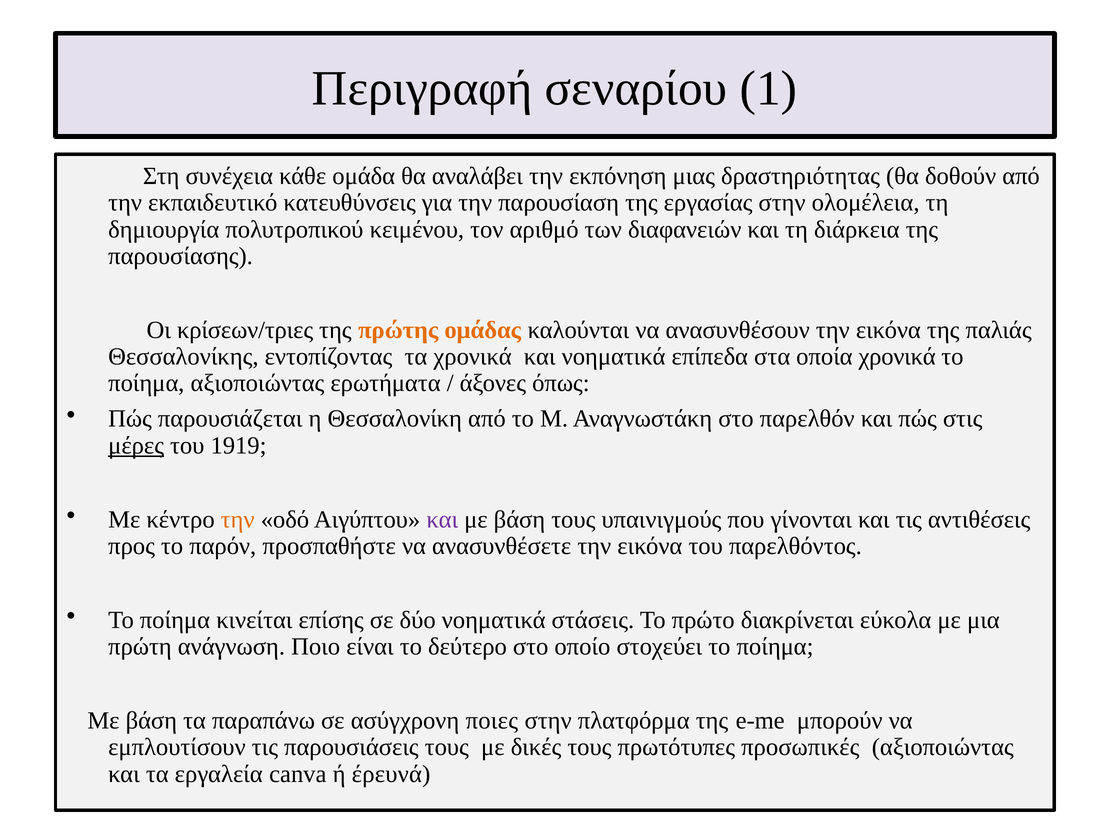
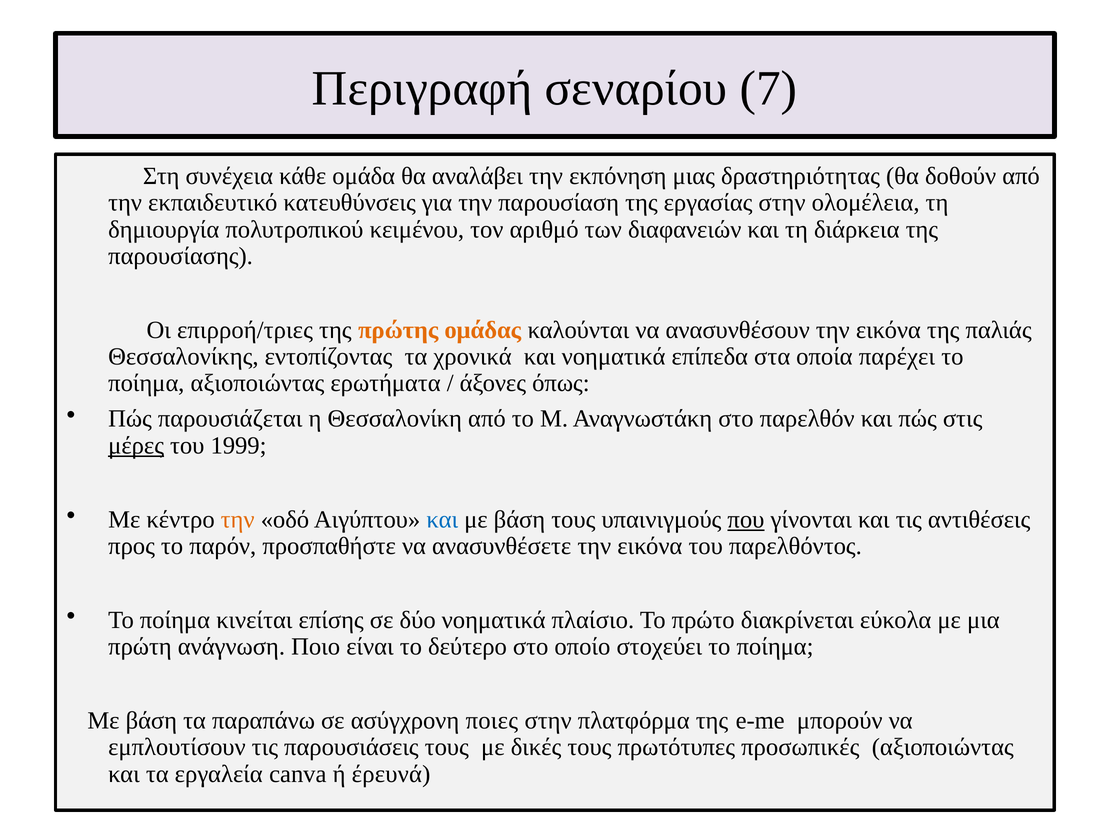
1: 1 -> 7 (768, 88)
κρίσεων/τριες: κρίσεων/τριες -> επιρροή/τριες (245, 330)
οποία χρονικά: χρονικά -> παρέχει (897, 356)
1919: 1919 -> 1999 (238, 445)
και colour: purple -> blue (442, 519)
που underline: none -> present (746, 519)
στάσεις: στάσεις -> πλαίσιο (593, 620)
